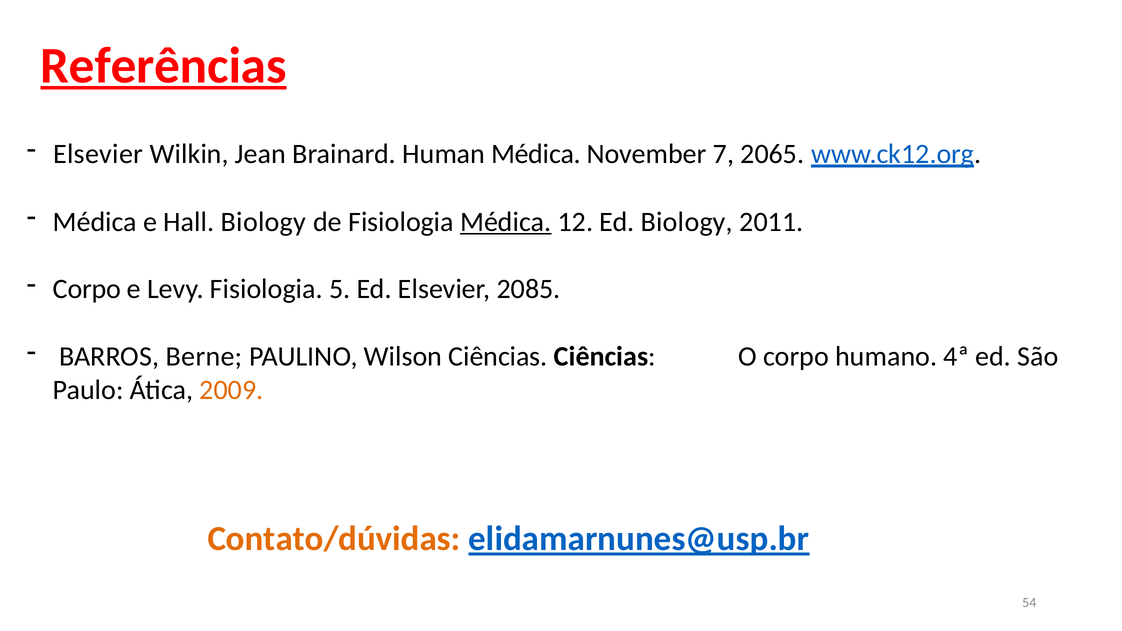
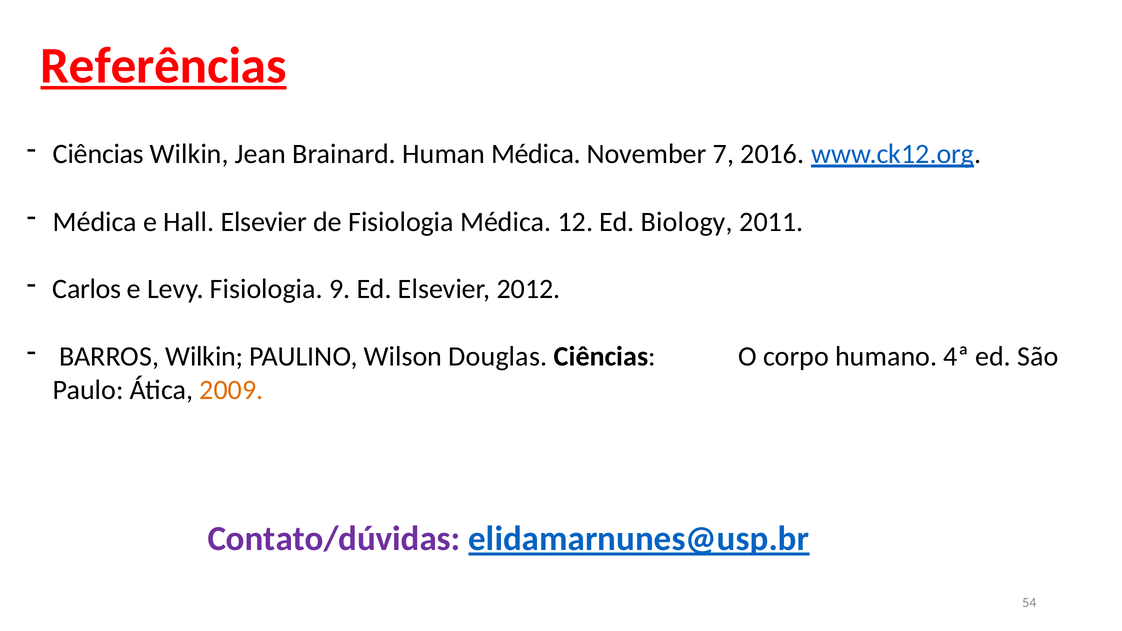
Elsevier: Elsevier -> Ciências (98, 154)
2065: 2065 -> 2016 (772, 154)
Hall Biology: Biology -> Elsevier (264, 222)
Médica underline: present -> none (506, 222)
Corpo: Corpo -> Carlos (87, 289)
5: 5 -> 9 (340, 289)
2085: 2085 -> 2012 (529, 289)
BARROS Berne: Berne -> Wilkin (204, 356)
Wilson Ciências: Ciências -> Douglas (498, 356)
Contato/dúvidas colour: orange -> purple (334, 539)
